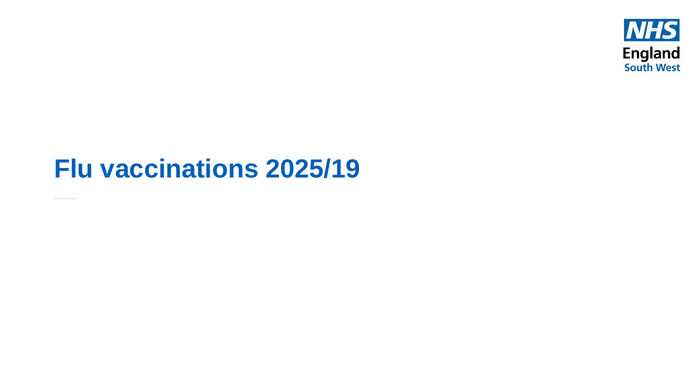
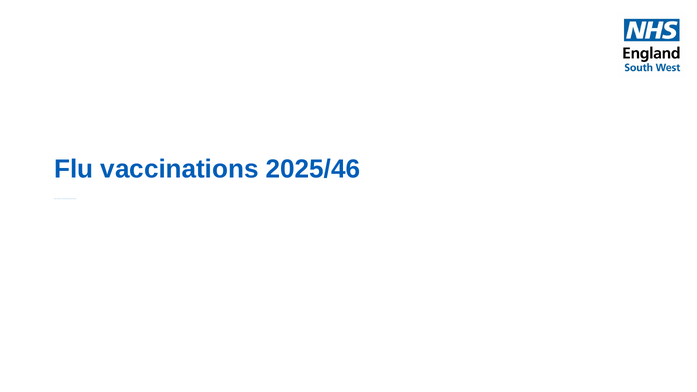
2025/19: 2025/19 -> 2025/46 (313, 169)
